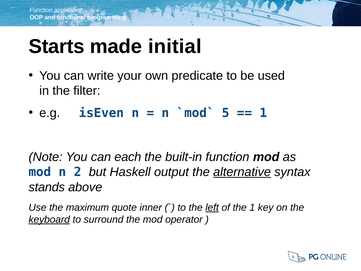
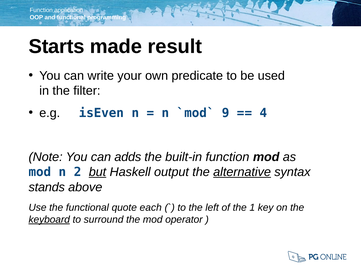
initial: initial -> result (175, 46)
5: 5 -> 9 (226, 113)
1: 1 -> 4 (263, 113)
each: each -> adds (128, 157)
but underline: none -> present (98, 172)
the maximum: maximum -> functional (87, 207)
inner: inner -> each (151, 207)
left underline: present -> none (212, 207)
